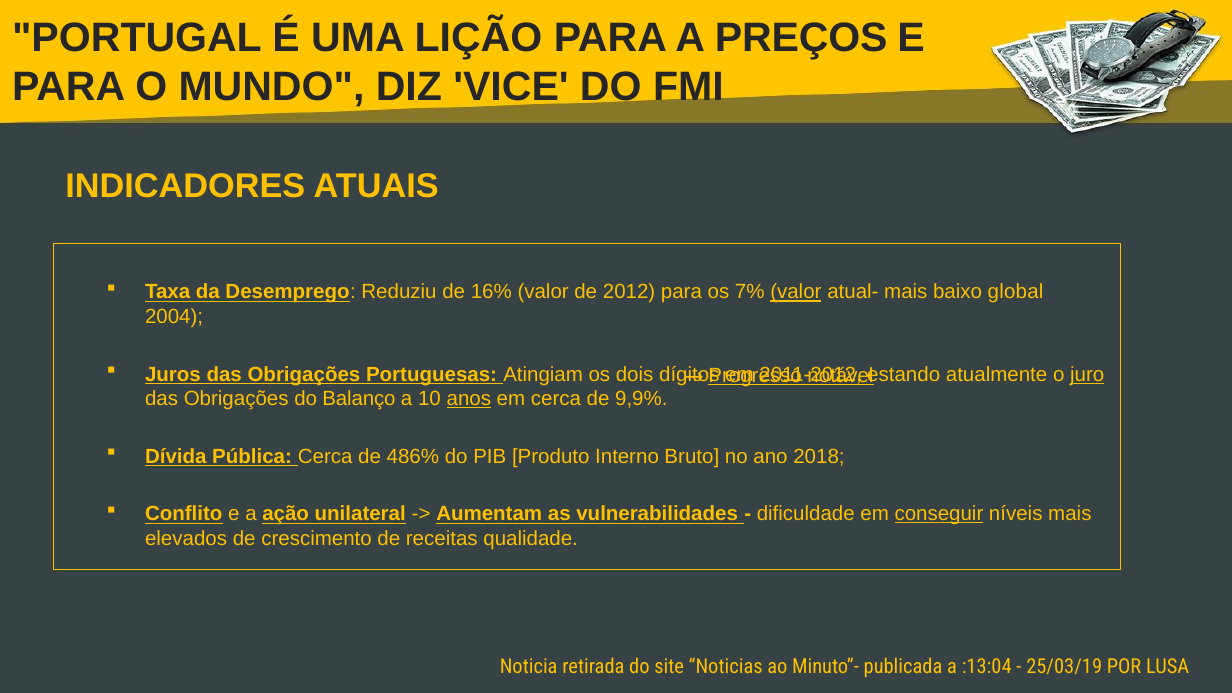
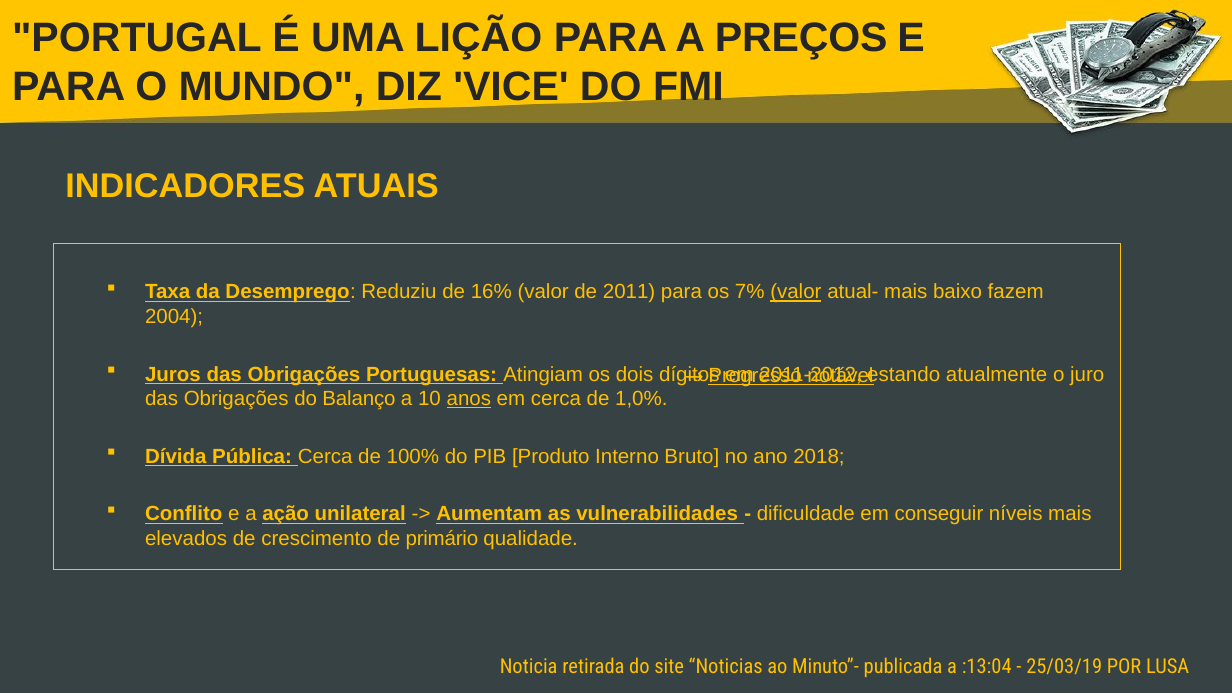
2012: 2012 -> 2011 (629, 292)
global: global -> fazem (1016, 292)
juro underline: present -> none (1087, 374)
9,9%: 9,9% -> 1,0% (641, 399)
486%: 486% -> 100% (413, 457)
conseguir underline: present -> none (939, 514)
receitas: receitas -> primário (442, 539)
